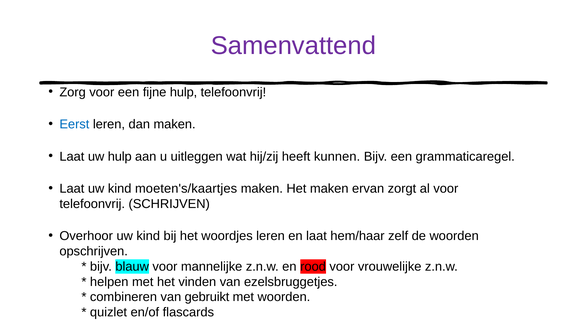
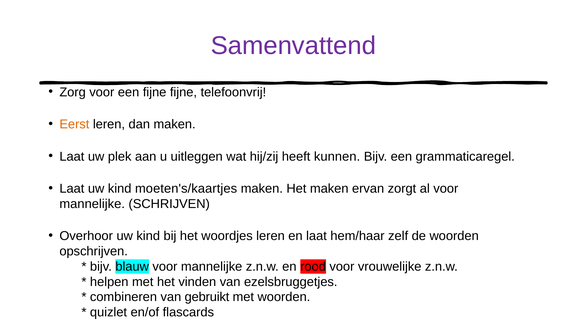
fijne hulp: hulp -> fijne (183, 92)
Eerst colour: blue -> orange (74, 124)
uw hulp: hulp -> plek (120, 157)
telefoonvrij: telefoonvrij -> mannelijke (92, 204)
